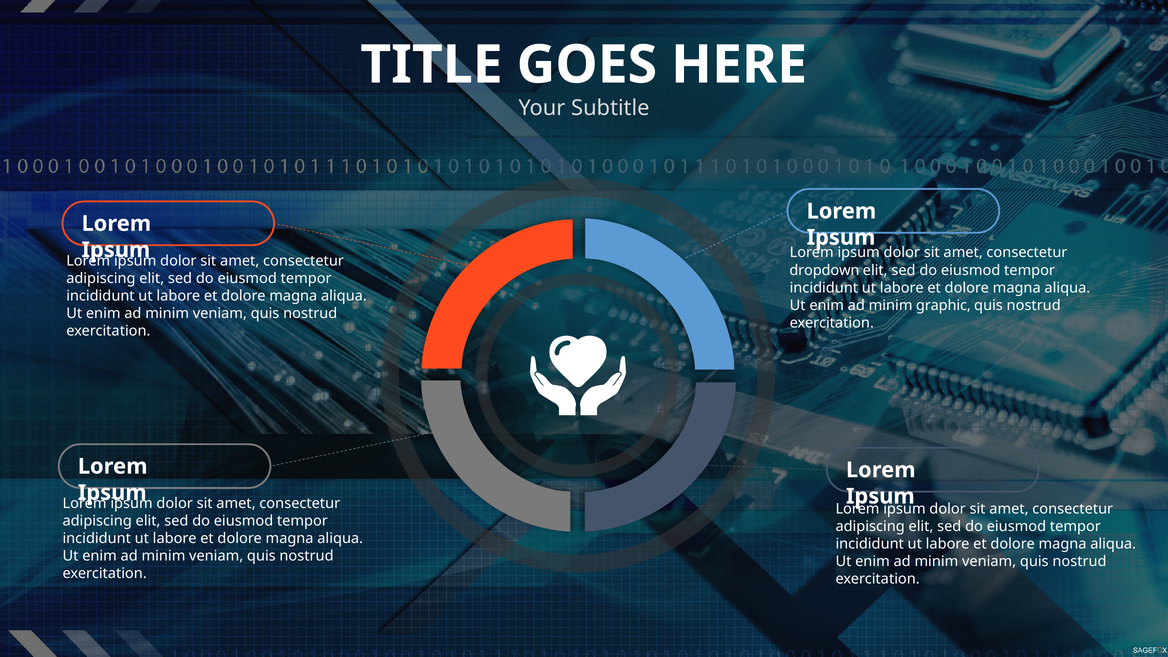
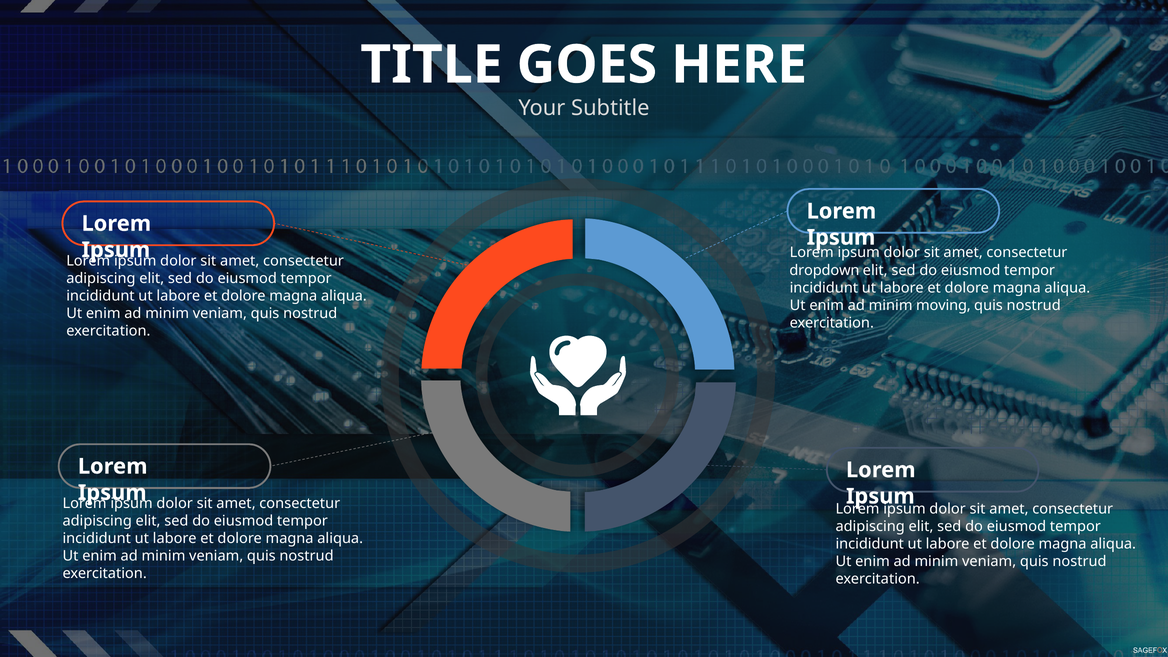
graphic: graphic -> moving (943, 305)
